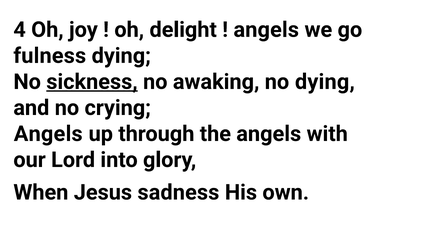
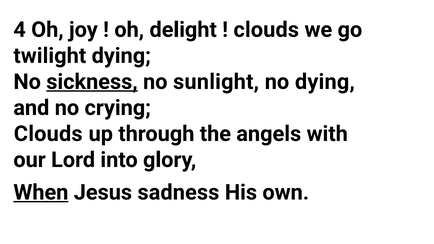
angels: angels -> clouds (266, 30)
fulness: fulness -> twilight (50, 56)
awaking: awaking -> sunlight (216, 82)
Angels: Angels -> Clouds (48, 134)
When underline: none -> present (41, 192)
